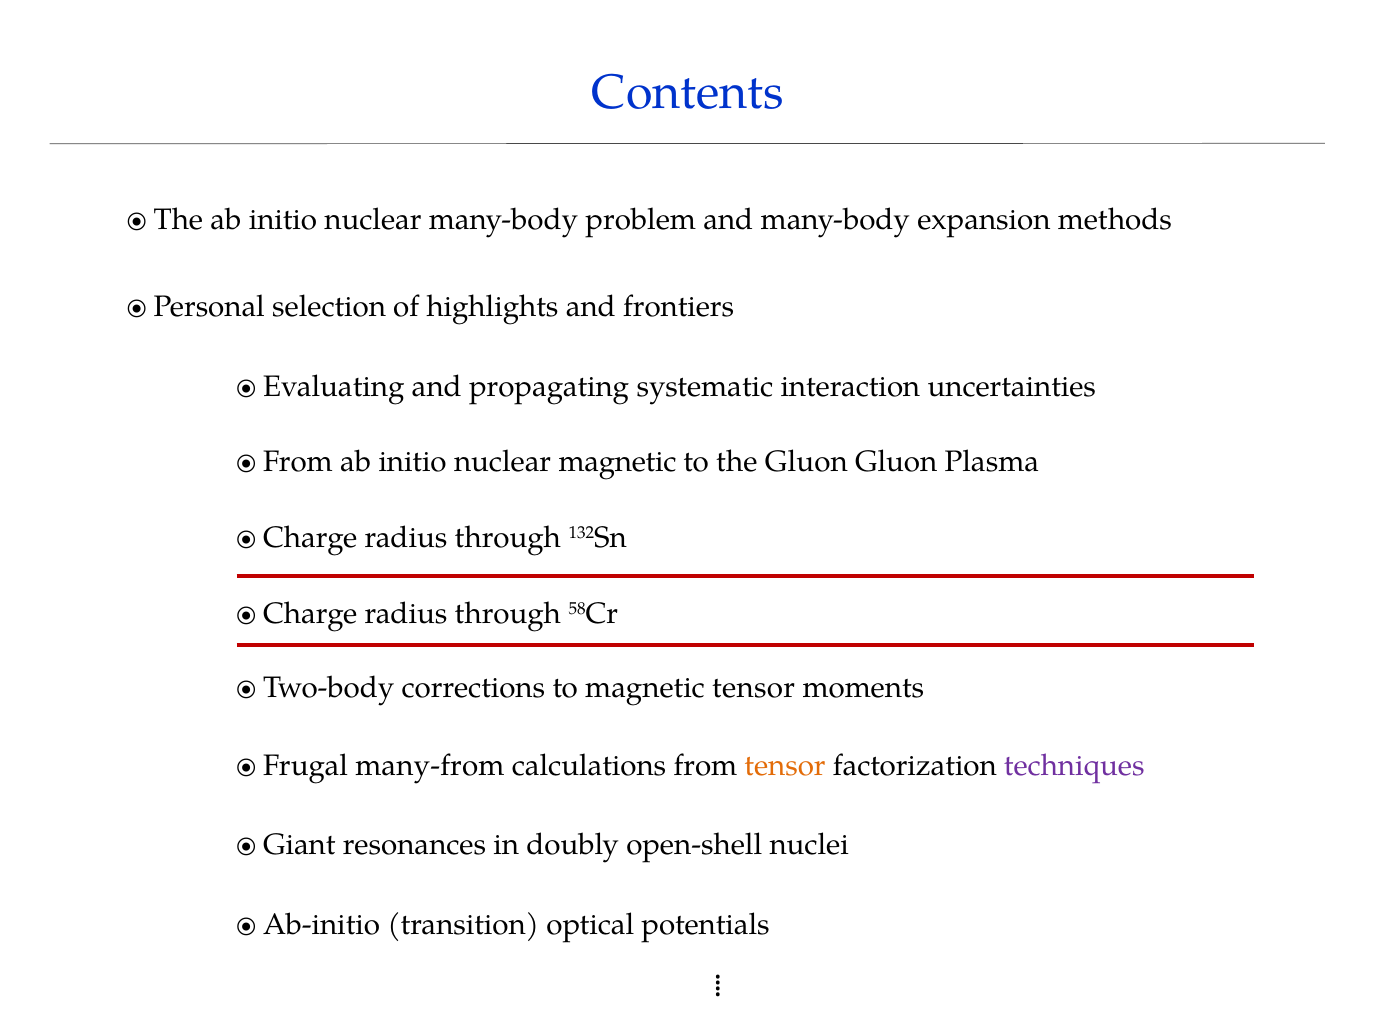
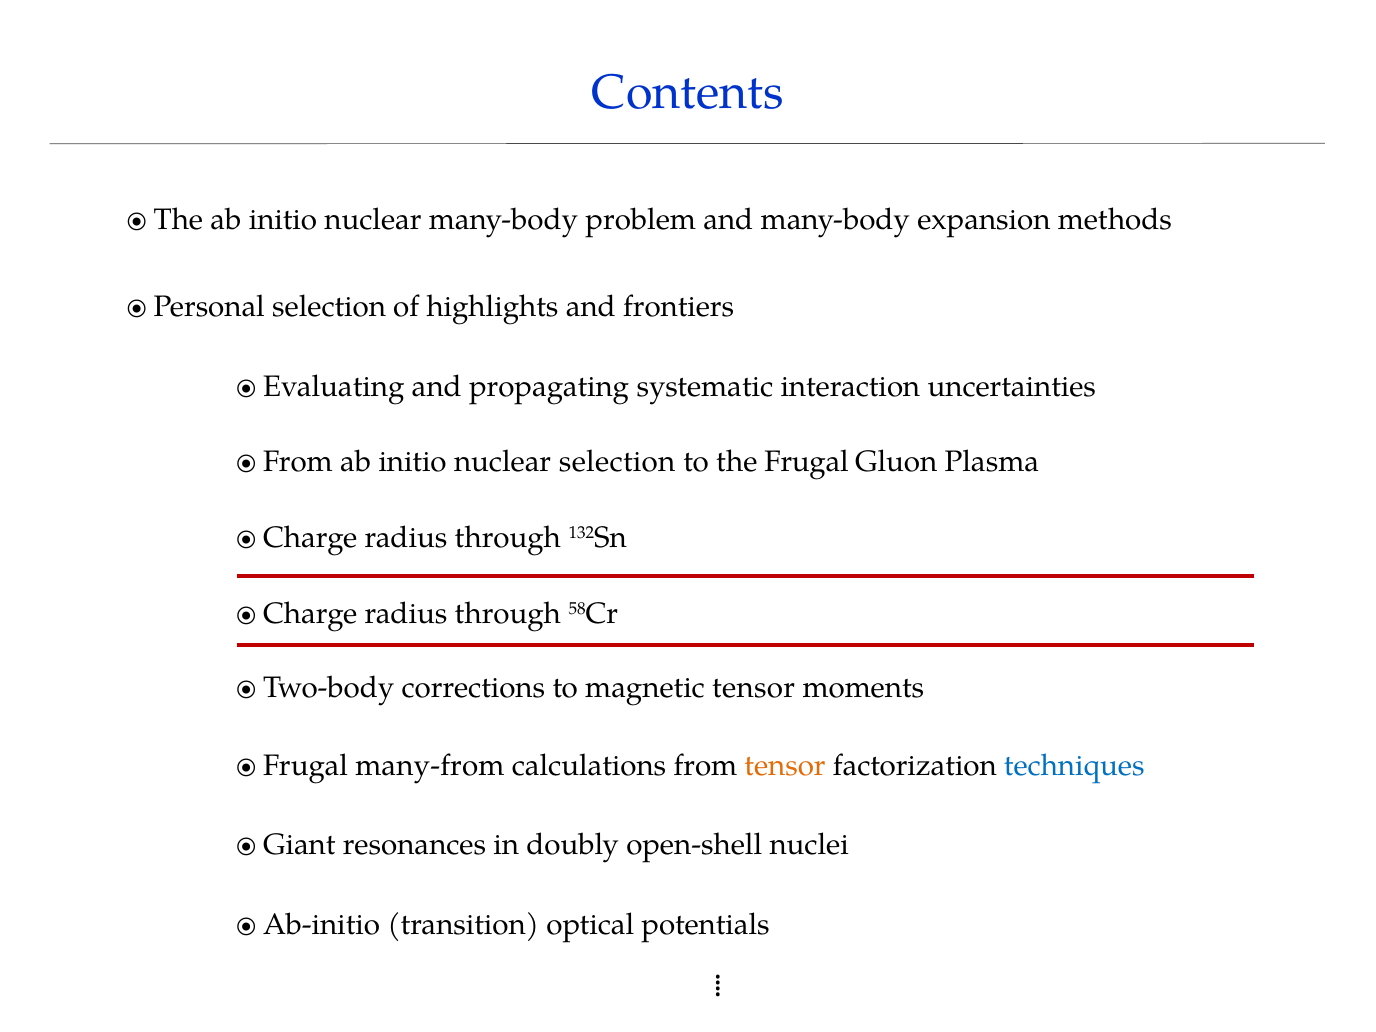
nuclear magnetic: magnetic -> selection (617, 462)
the Gluon: Gluon -> Frugal (807, 462)
techniques colour: purple -> blue (1074, 766)
